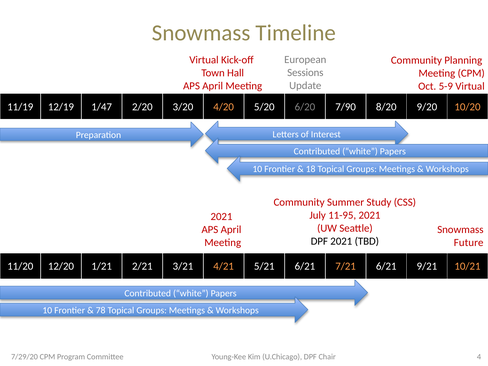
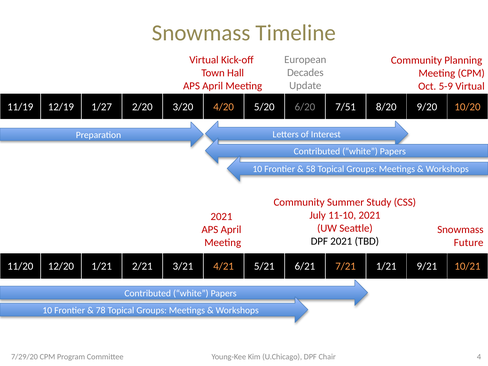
Sessions: Sessions -> Decades (305, 73)
1/47: 1/47 -> 1/27 (102, 107)
7/90: 7/90 -> 7/51 (346, 107)
18: 18 -> 58 (311, 169)
11-95: 11-95 -> 11-10 (342, 215)
7/21 6/21: 6/21 -> 1/21 (386, 266)
